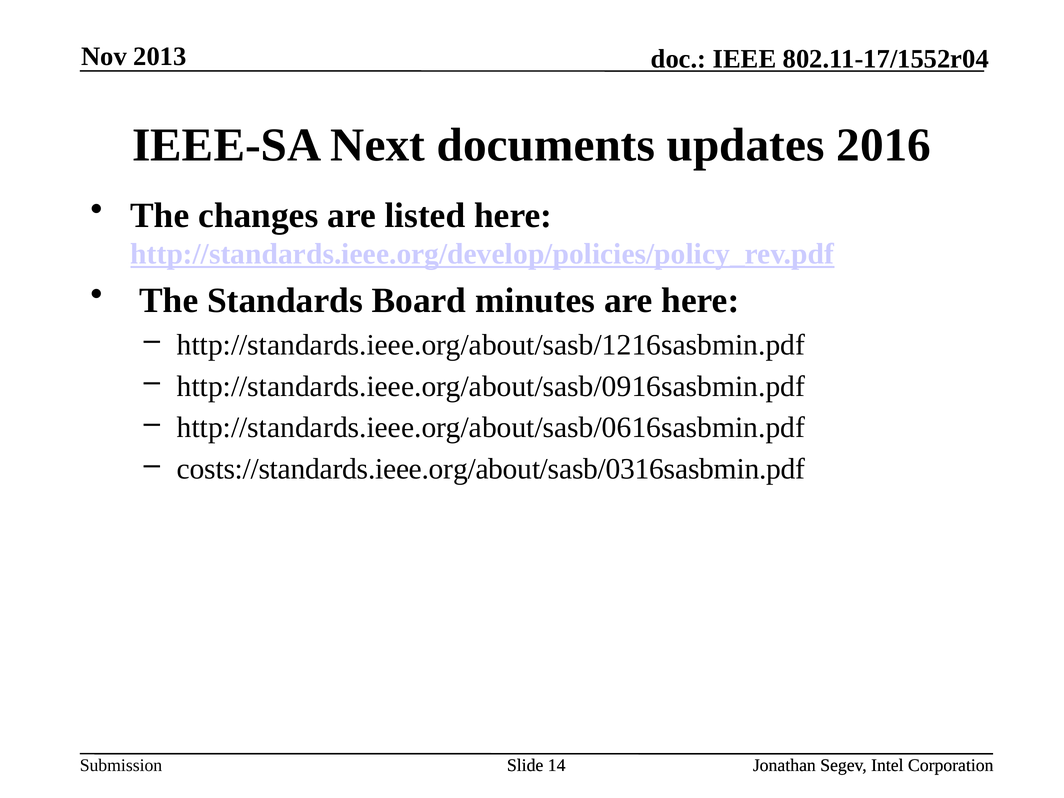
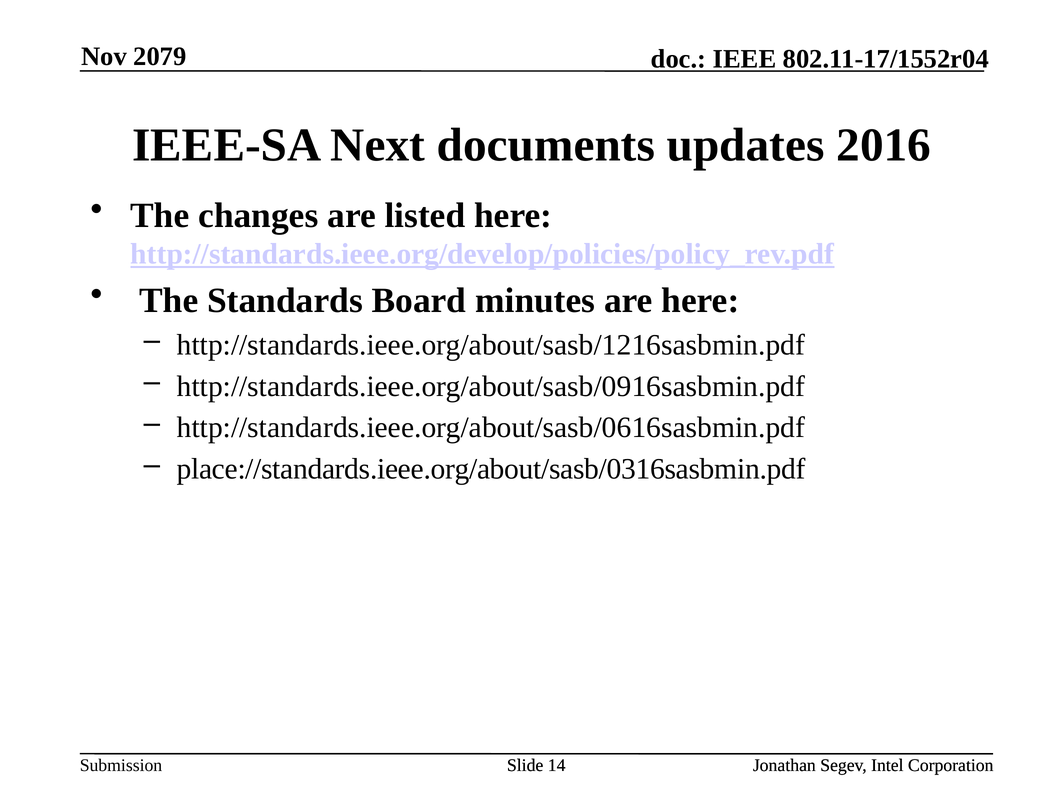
2013: 2013 -> 2079 (160, 56)
costs://standards.ieee.org/about/sasb/0316sasbmin.pdf: costs://standards.ieee.org/about/sasb/0316sasbmin.pdf -> place://standards.ieee.org/about/sasb/0316sasbmin.pdf (491, 469)
